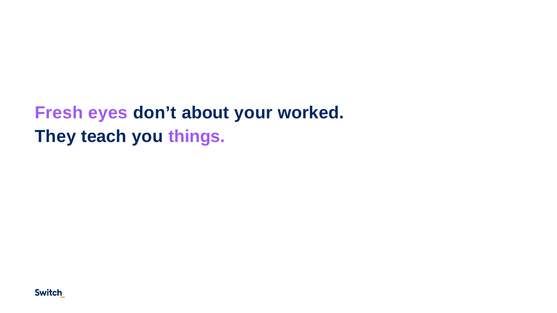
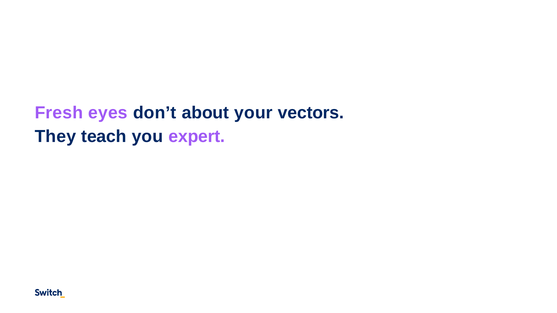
worked: worked -> vectors (311, 113)
things: things -> expert (197, 137)
